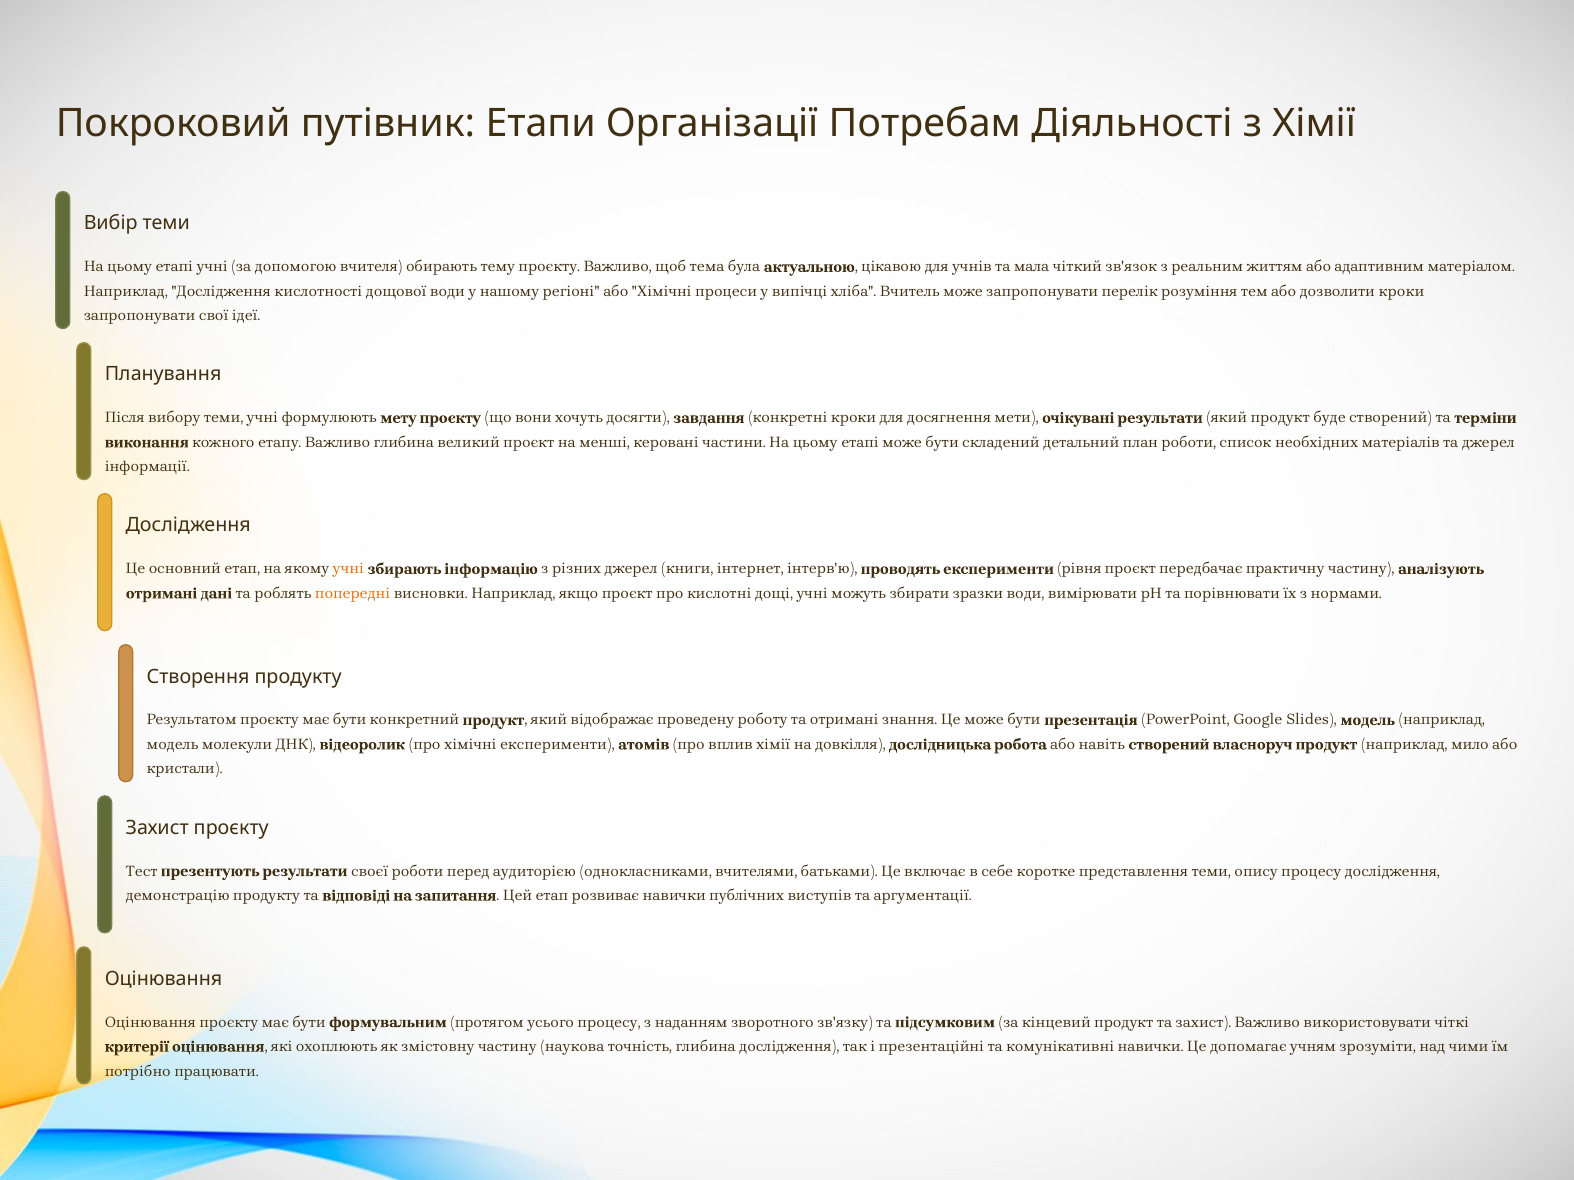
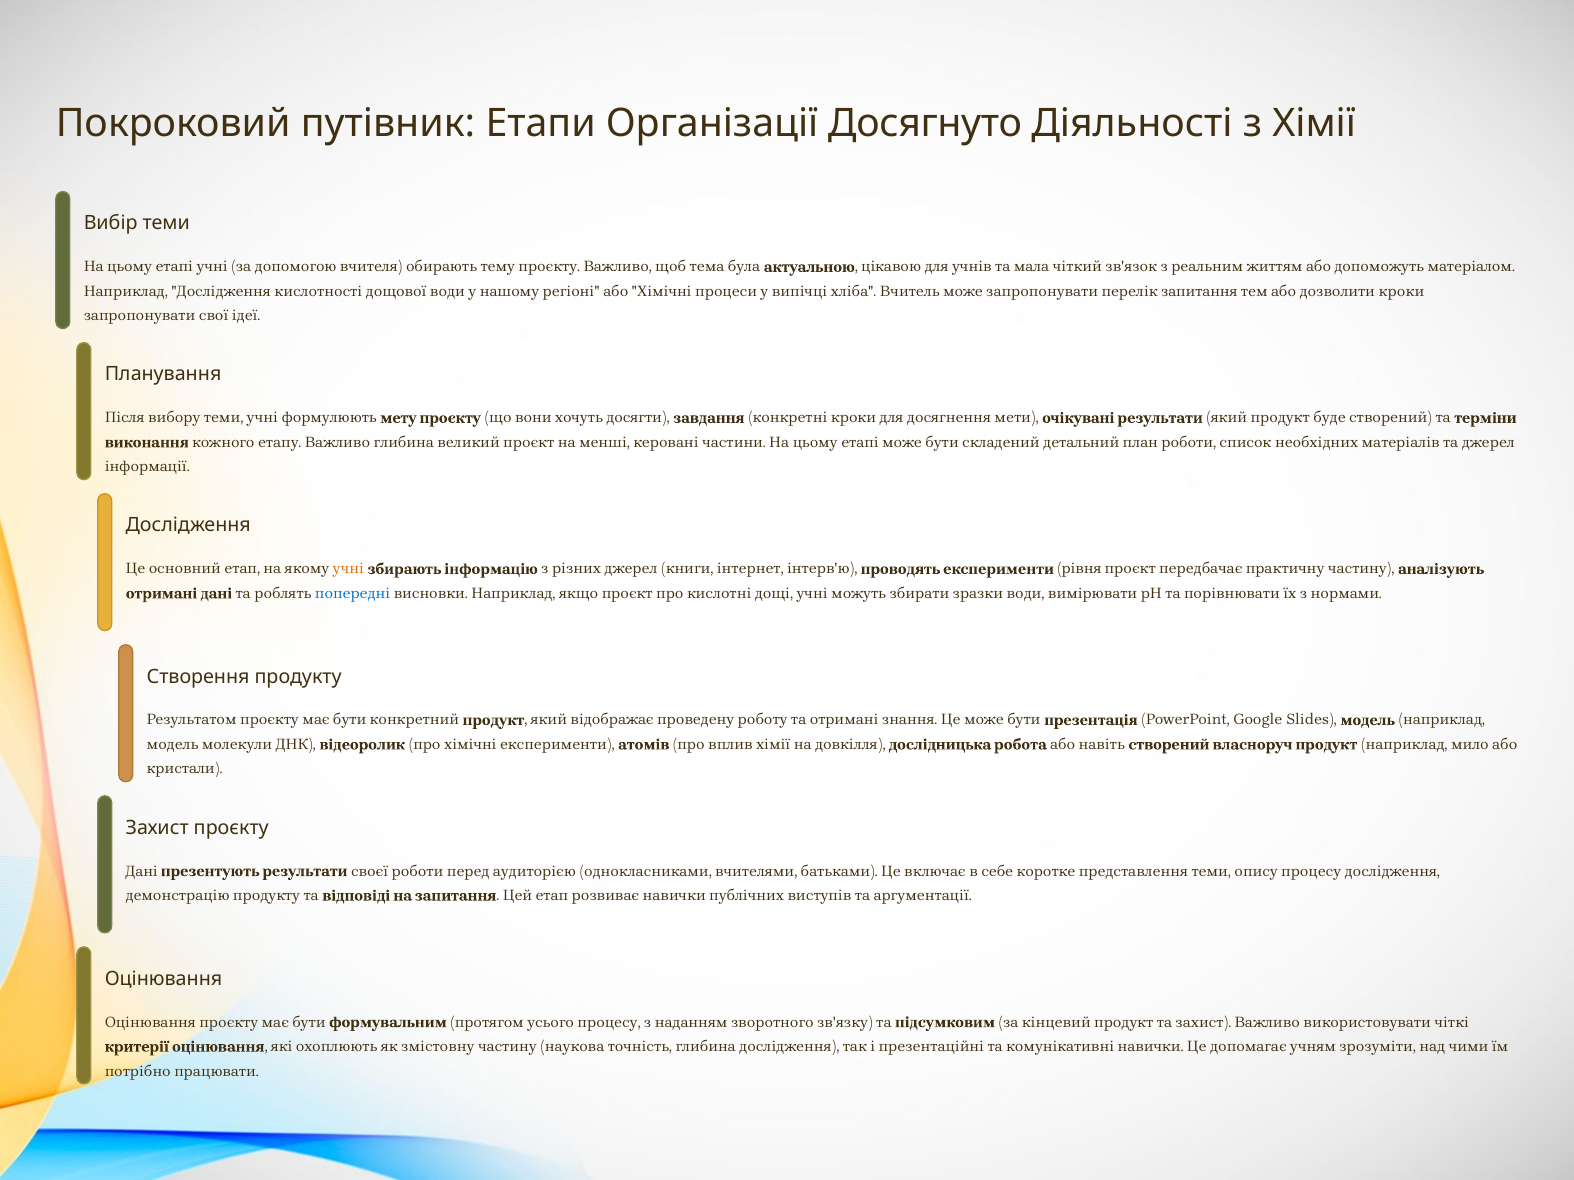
Потребам: Потребам -> Досягнуто (925, 123)
адаптивним: адаптивним -> допоможуть (1379, 267)
перелік розуміння: розуміння -> запитання (1199, 291)
попередні colour: orange -> blue (353, 594)
Тест: Тест -> Дані (142, 871)
